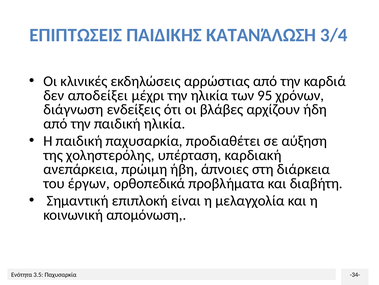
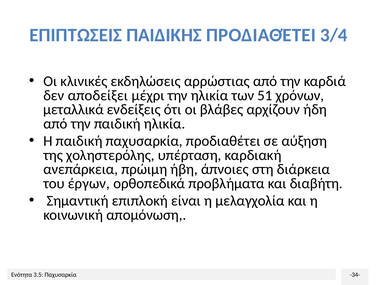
ΠΑΙΔΙΚΗΣ ΚΑΤΑΝΆΛΩΣΗ: ΚΑΤΑΝΆΛΩΣΗ -> ΠΡΟΔΙΑΘΈΤΕΙ (261, 35)
95: 95 -> 51 (265, 95)
διάγνωση: διάγνωση -> μεταλλικά (73, 109)
